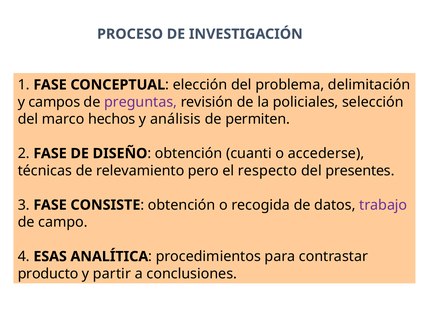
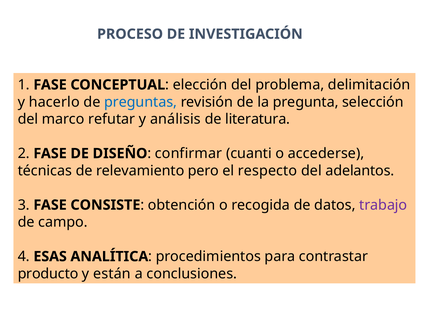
campos: campos -> hacerlo (54, 102)
preguntas colour: purple -> blue (141, 102)
policiales: policiales -> pregunta (306, 102)
hechos: hechos -> refutar (112, 119)
permiten: permiten -> literatura (258, 119)
obtención: obtención -> confirmar (189, 153)
presentes: presentes -> adelantos (360, 171)
partir: partir -> están (112, 273)
